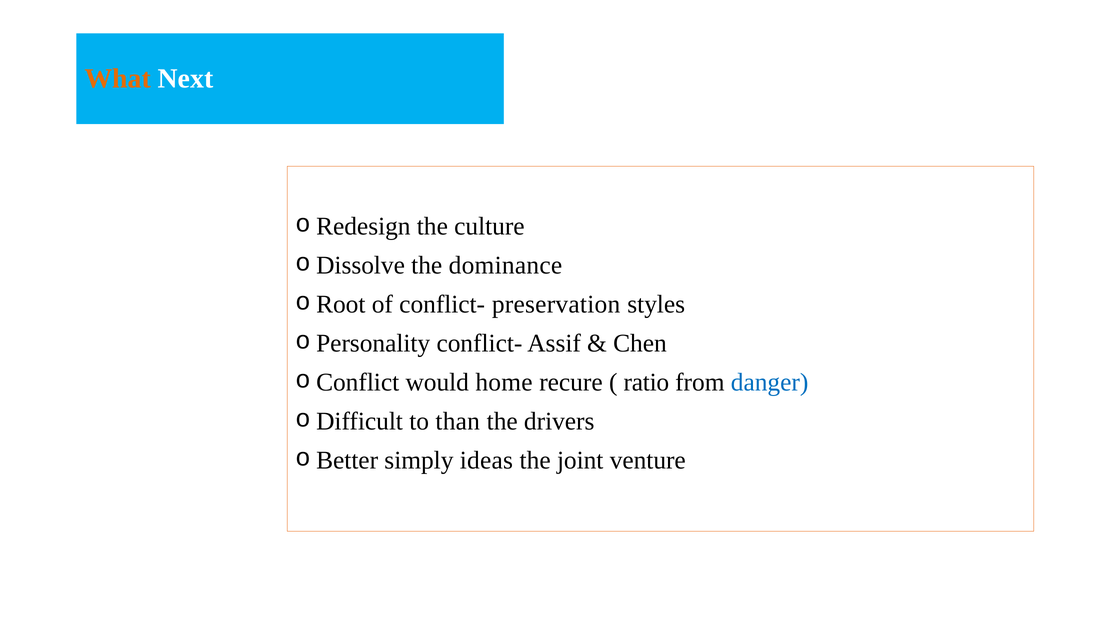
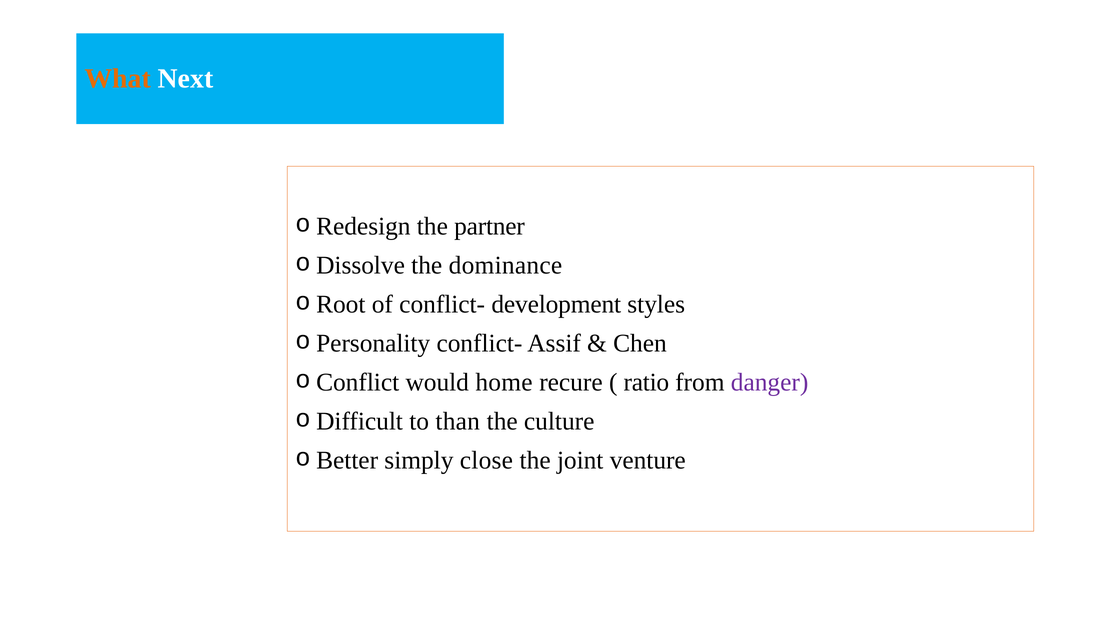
culture: culture -> partner (490, 226)
preservation: preservation -> development (556, 304)
danger colour: blue -> purple (770, 382)
drivers: drivers -> culture (559, 421)
ideas: ideas -> close (486, 460)
